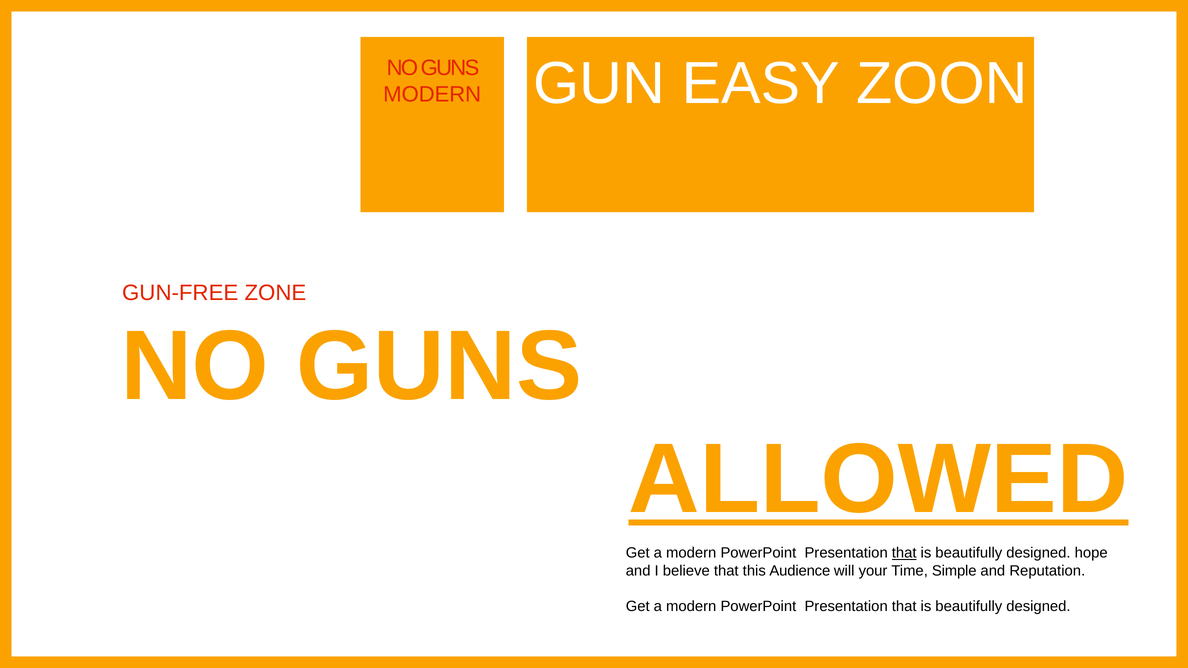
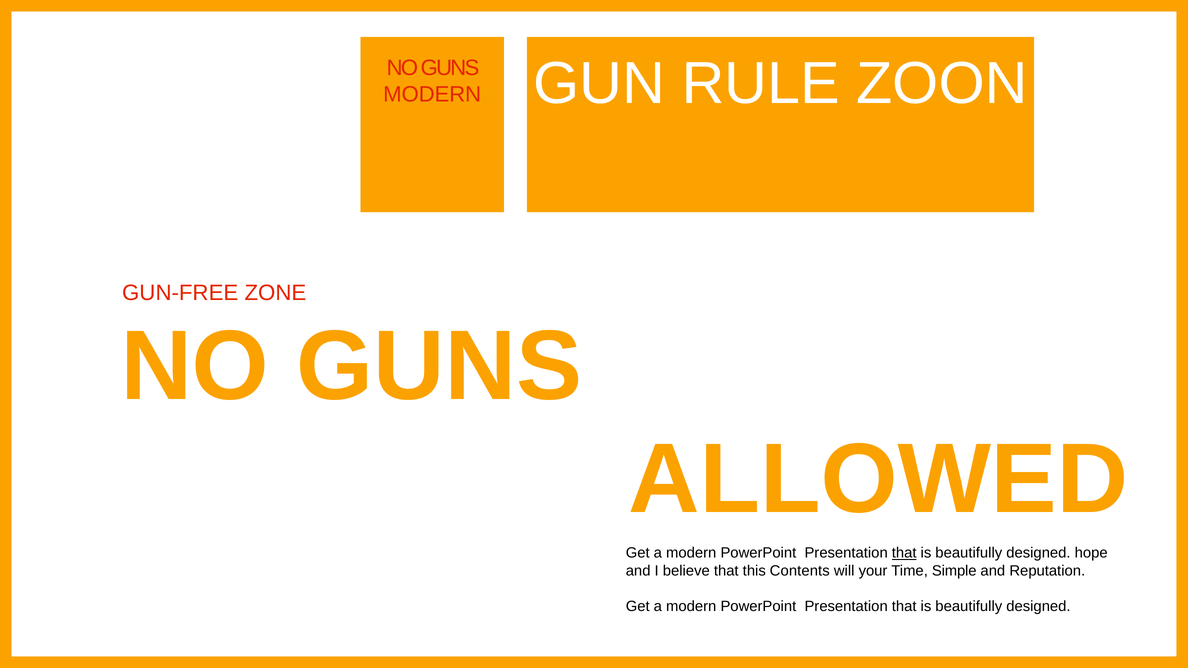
EASY: EASY -> RULE (761, 84)
ALLOWED underline: present -> none (878, 480)
Audience: Audience -> Contents (800, 571)
